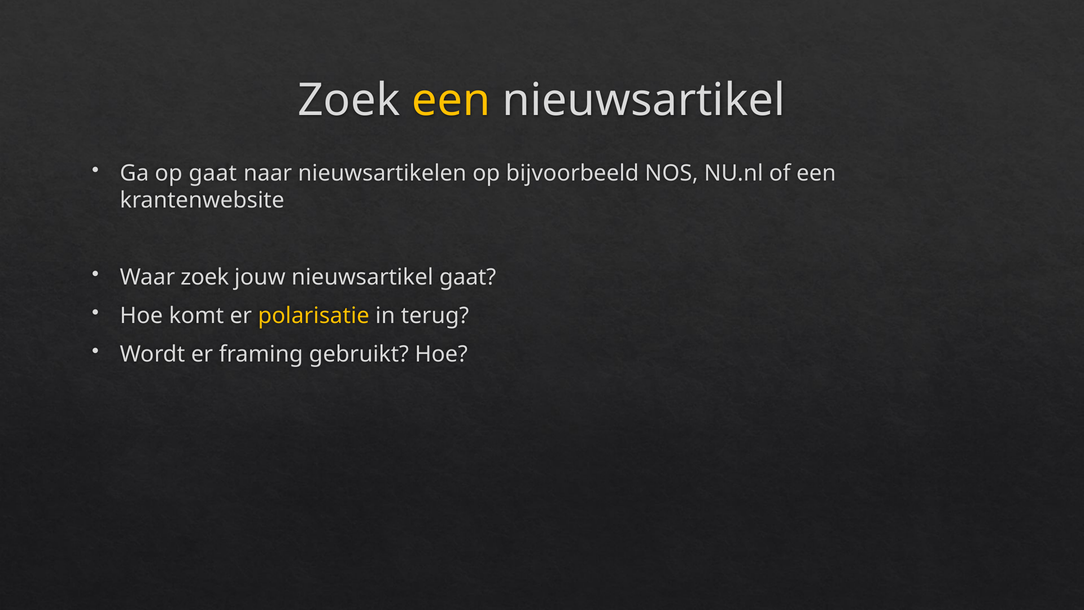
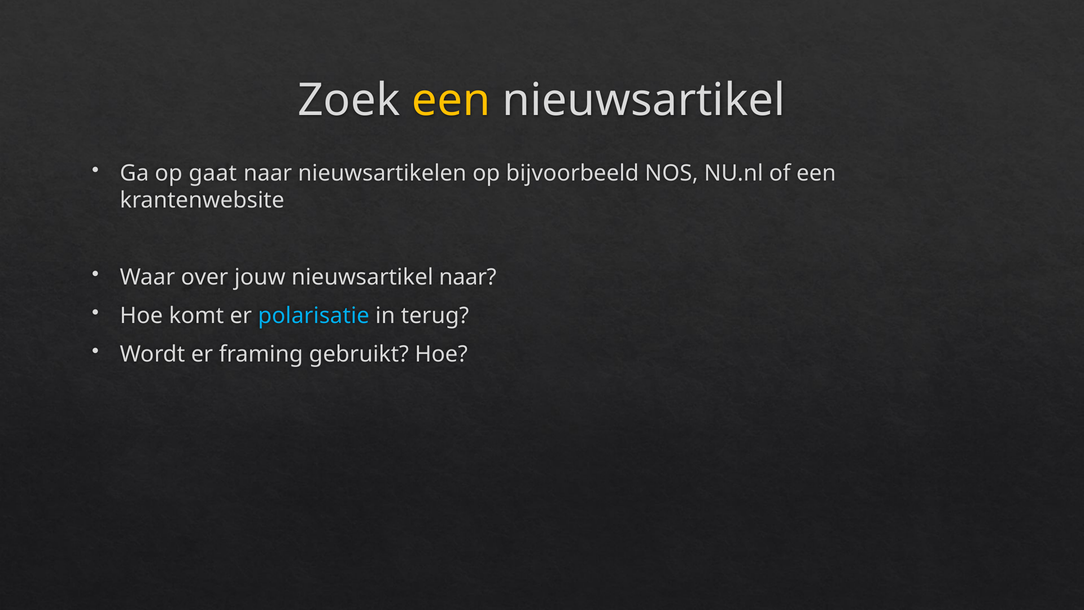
Waar zoek: zoek -> over (205, 277)
nieuwsartikel gaat: gaat -> naar (468, 277)
polarisatie colour: yellow -> light blue (314, 316)
